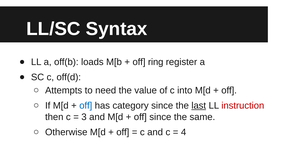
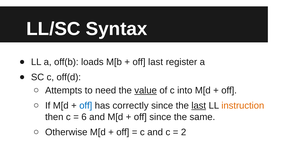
off ring: ring -> last (156, 62)
value underline: none -> present (146, 90)
category: category -> correctly (131, 105)
instruction colour: red -> orange (243, 105)
3: 3 -> 6 (84, 117)
4: 4 -> 2 (184, 132)
